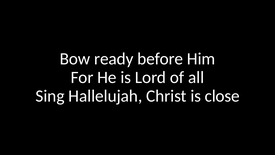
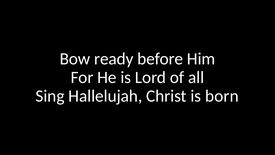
close: close -> born (222, 96)
